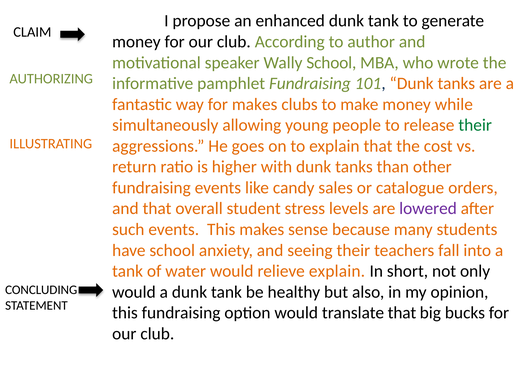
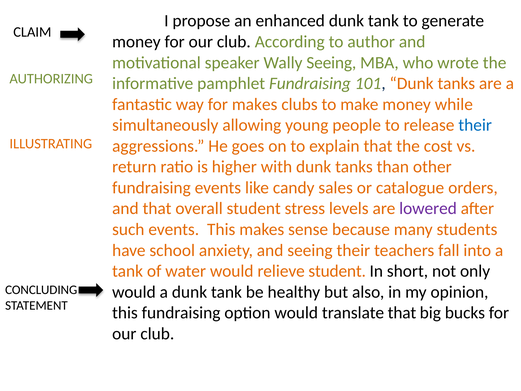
Wally School: School -> Seeing (331, 63)
their colour: green -> blue (475, 125)
relieve explain: explain -> student (337, 271)
